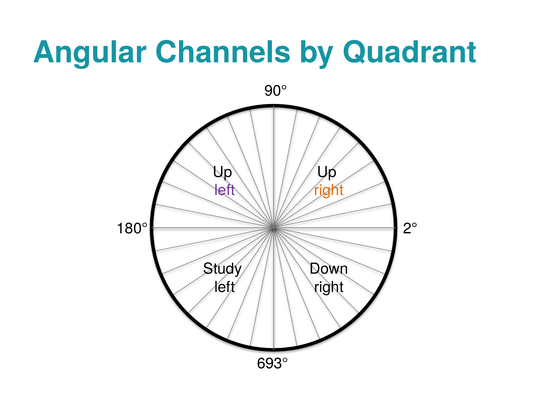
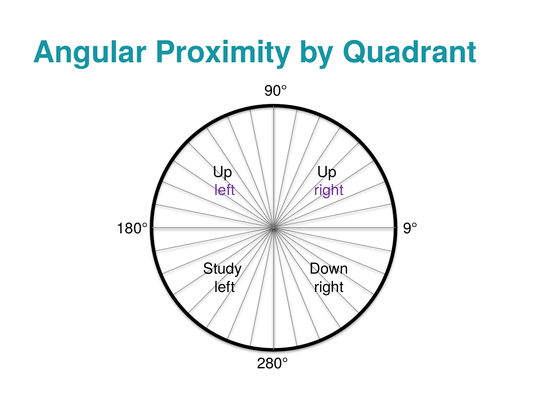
Channels: Channels -> Proximity (223, 53)
right colour: orange -> purple (329, 190)
2°: 2° -> 9° (410, 228)
693°: 693° -> 280° (273, 363)
